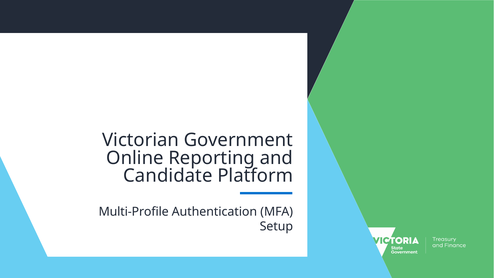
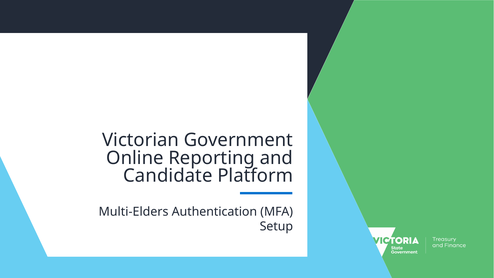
Multi-Profile: Multi-Profile -> Multi-Elders (134, 212)
